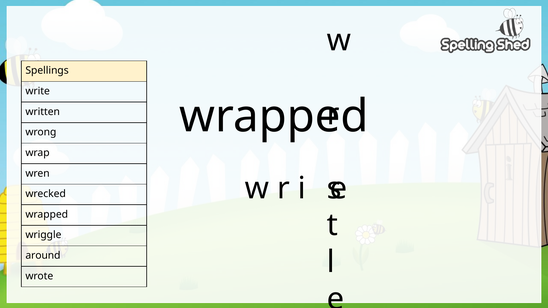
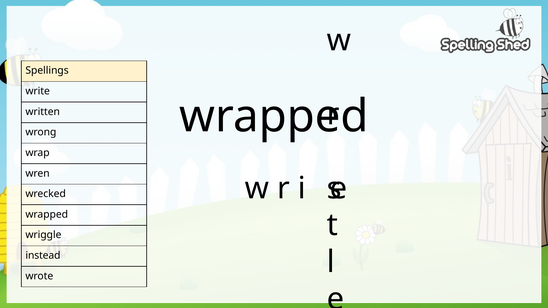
around: around -> instead (43, 256)
